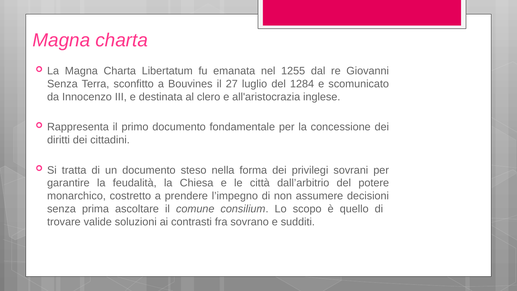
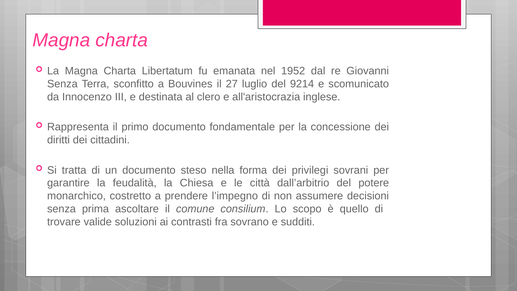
1255: 1255 -> 1952 (293, 71)
1284: 1284 -> 9214 (302, 84)
